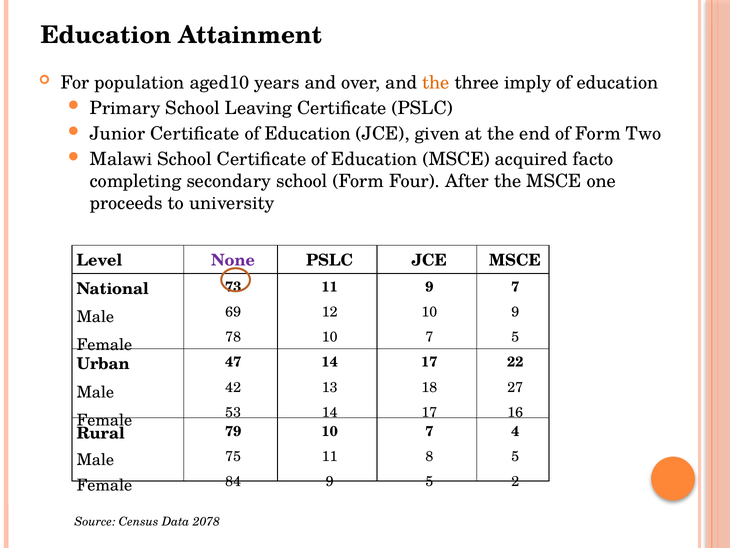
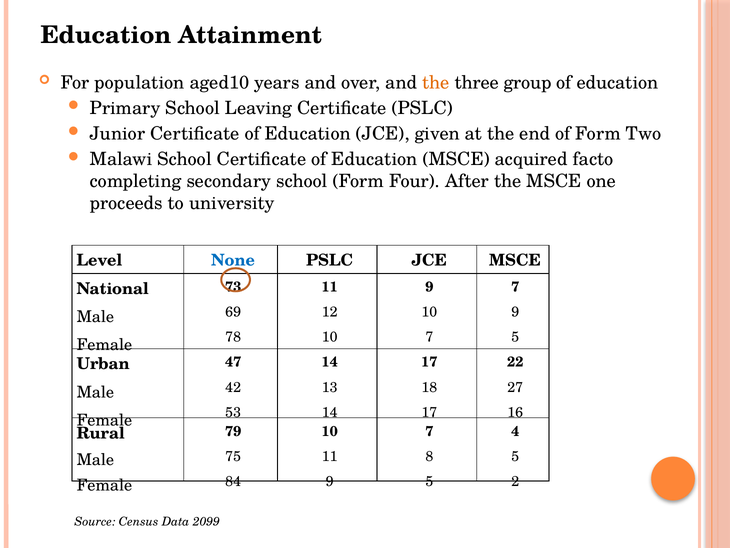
imply: imply -> group (528, 83)
None colour: purple -> blue (233, 260)
2078: 2078 -> 2099 (206, 521)
